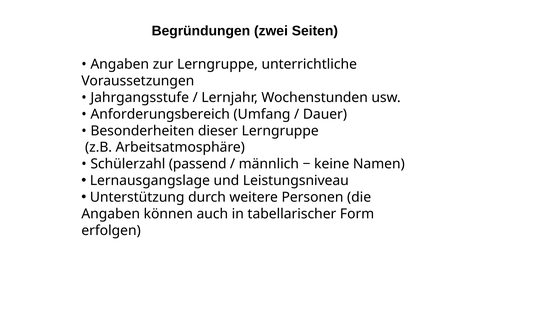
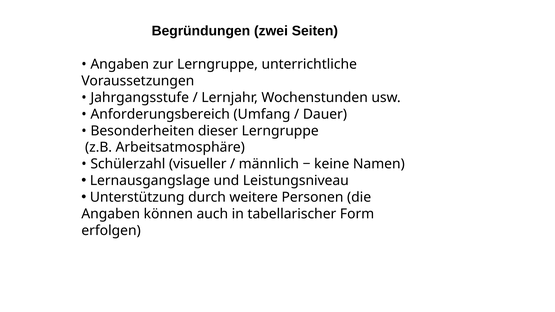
passend: passend -> visueller (198, 164)
